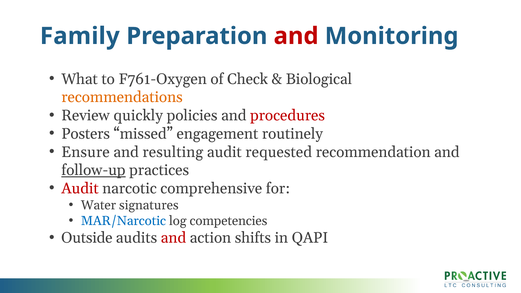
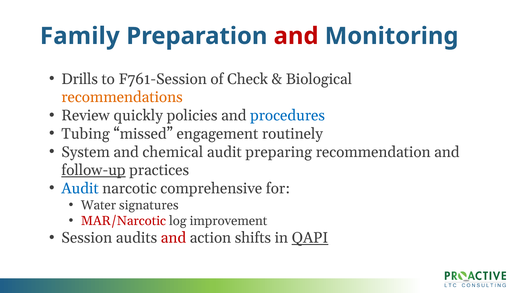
What: What -> Drills (80, 79)
F761-Oxygen: F761-Oxygen -> F761-Session (163, 79)
procedures colour: red -> blue (288, 116)
Posters: Posters -> Tubing (86, 134)
Ensure: Ensure -> System (86, 152)
resulting: resulting -> chemical (173, 152)
requested: requested -> preparing (279, 152)
Audit colour: red -> blue (80, 189)
MAR/Narcotic colour: blue -> red (123, 221)
competencies: competencies -> improvement (228, 221)
Outside: Outside -> Session (87, 238)
QAPI underline: none -> present (310, 238)
